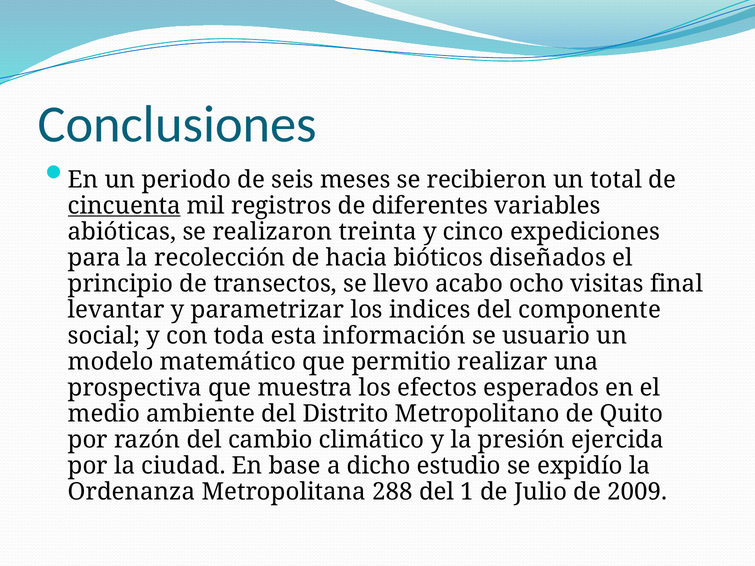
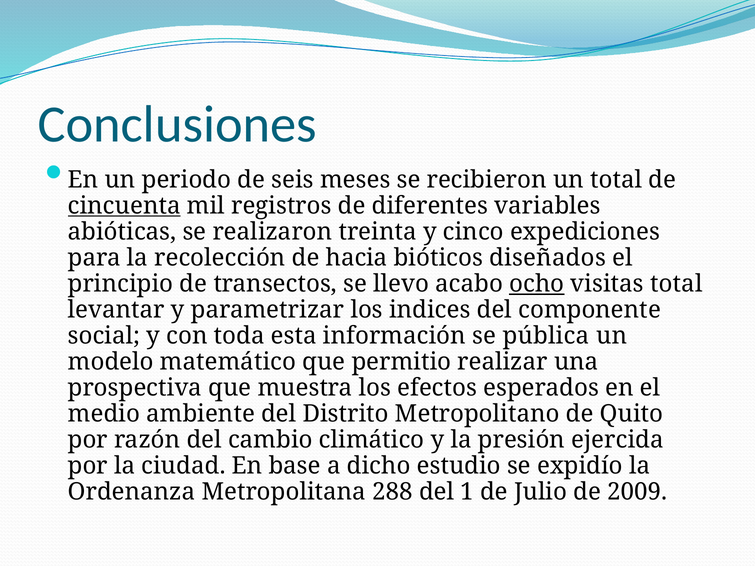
ocho underline: none -> present (537, 284)
visitas final: final -> total (676, 284)
usuario: usuario -> pública (546, 336)
